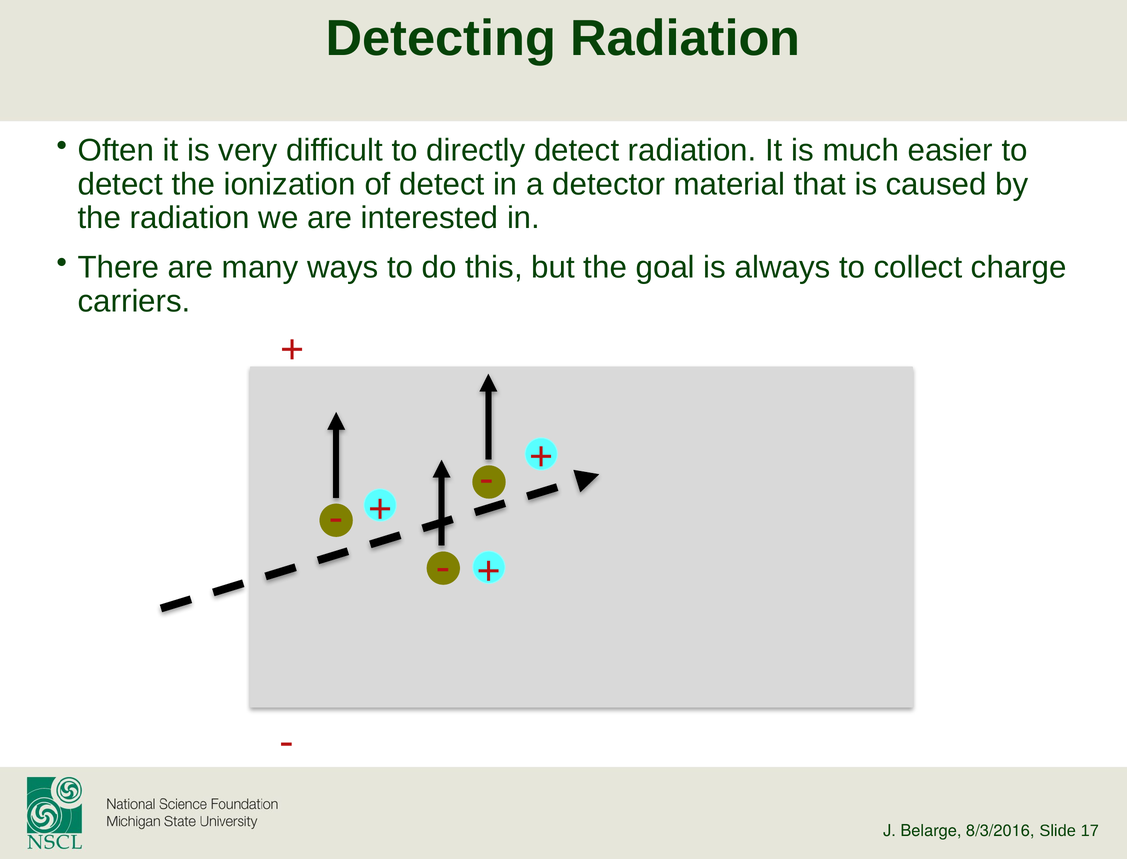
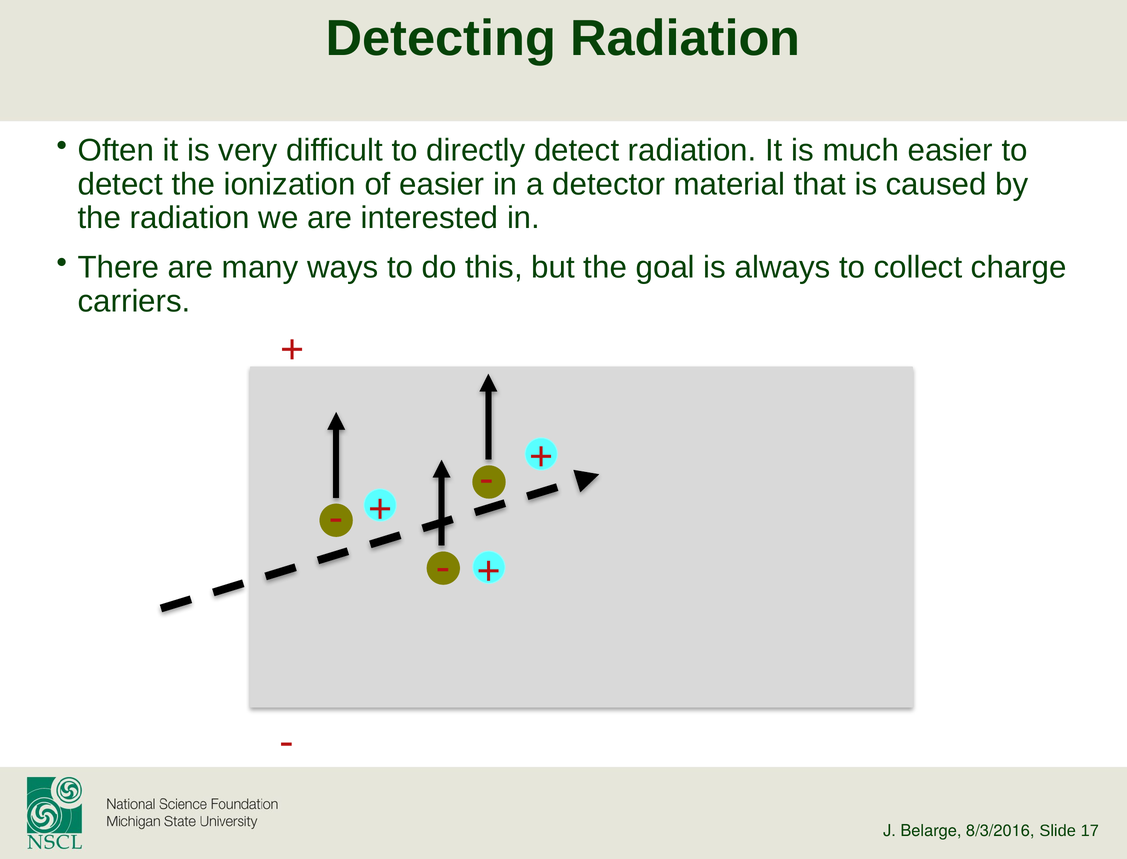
of detect: detect -> easier (442, 184)
